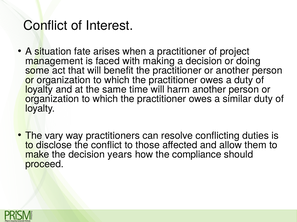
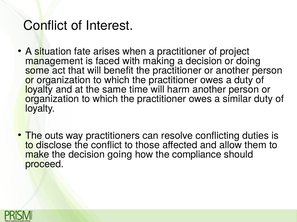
vary: vary -> outs (54, 136)
years: years -> going (120, 155)
